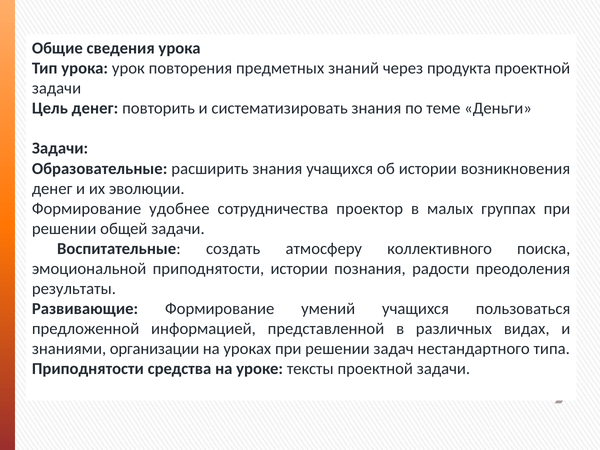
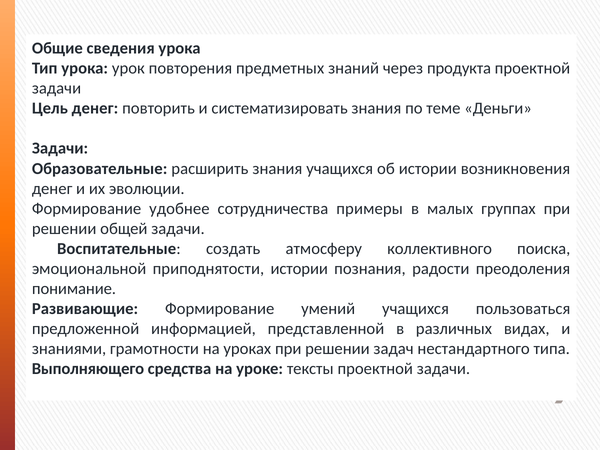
проектор: проектор -> примеры (370, 209)
результаты: результаты -> понимание (74, 289)
организации: организации -> грамотности (154, 349)
Приподнятости: Приподнятости -> Выполняющего (88, 369)
